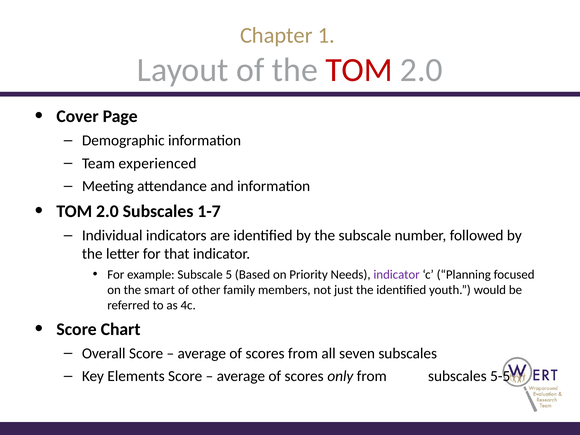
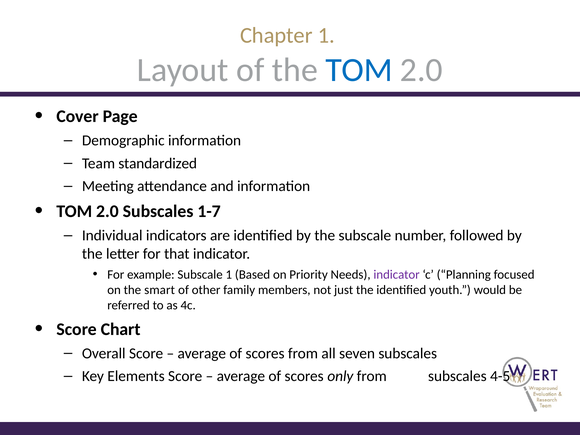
TOM colour: red -> blue (359, 70)
experienced: experienced -> standardized (158, 163)
Subscale 5: 5 -> 1 (229, 274)
5-5: 5-5 -> 4-5 (500, 376)
